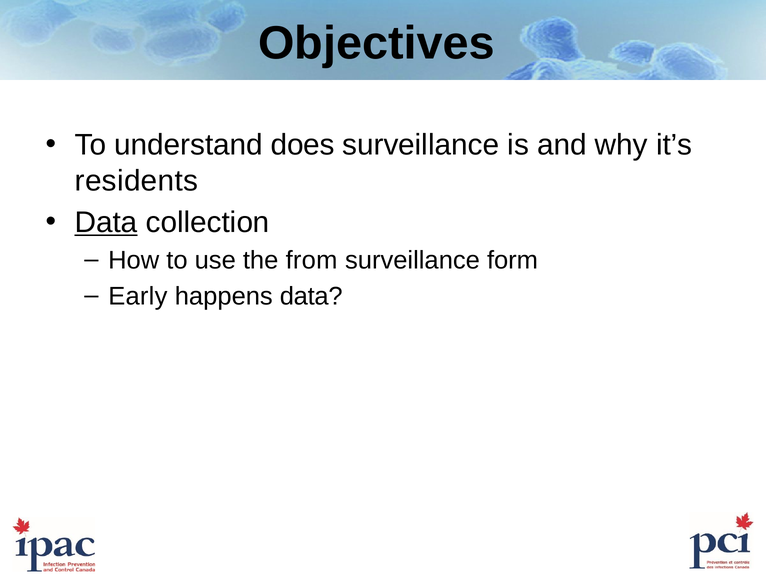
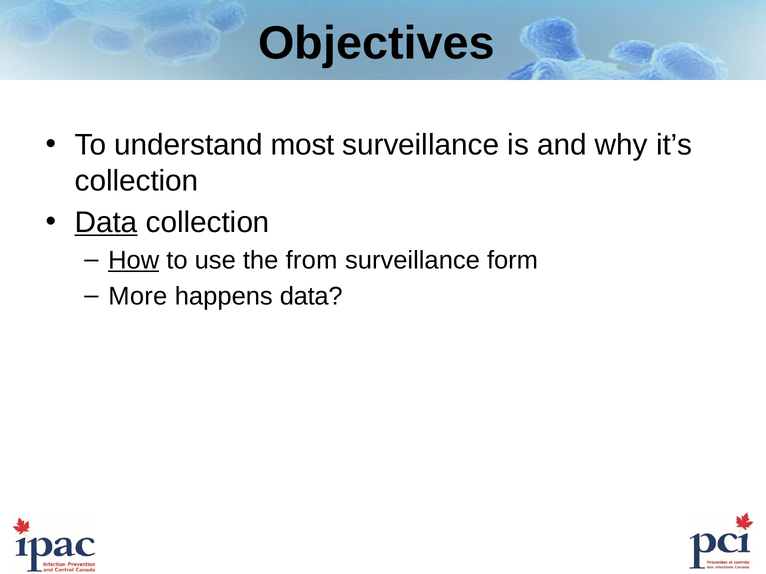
does: does -> most (303, 145)
residents: residents -> collection (137, 181)
How underline: none -> present (134, 261)
Early: Early -> More (138, 296)
